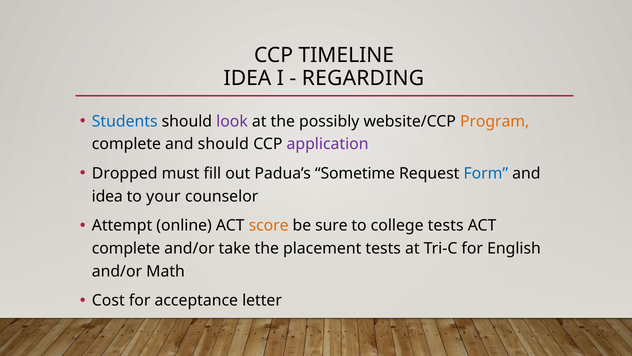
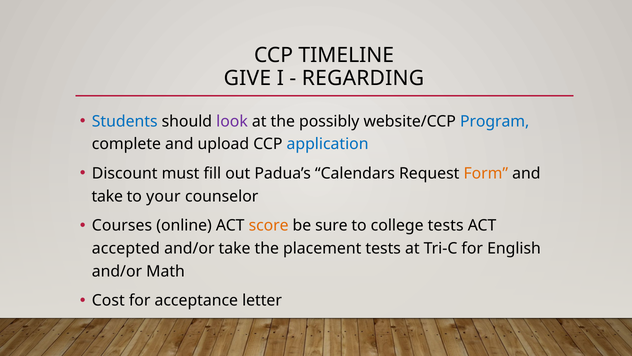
IDEA: IDEA -> GIVE (247, 78)
Program colour: orange -> blue (495, 121)
and should: should -> upload (223, 144)
application colour: purple -> blue (328, 144)
Dropped: Dropped -> Discount (125, 173)
Sometime: Sometime -> Calendars (355, 173)
Form colour: blue -> orange (486, 173)
idea: idea -> take (107, 196)
Attempt: Attempt -> Courses (122, 225)
complete: complete -> accepted (126, 248)
